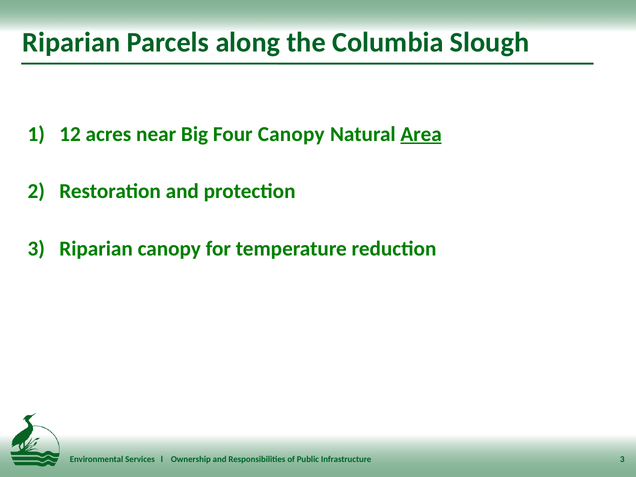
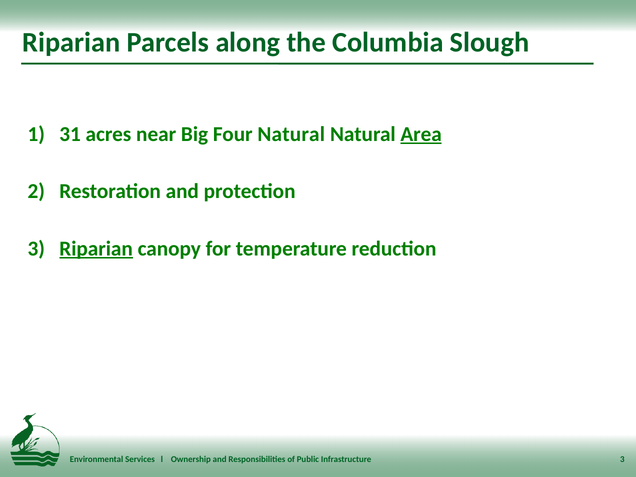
12: 12 -> 31 (70, 134)
Four Canopy: Canopy -> Natural (291, 134)
Riparian underline: none -> present (96, 249)
